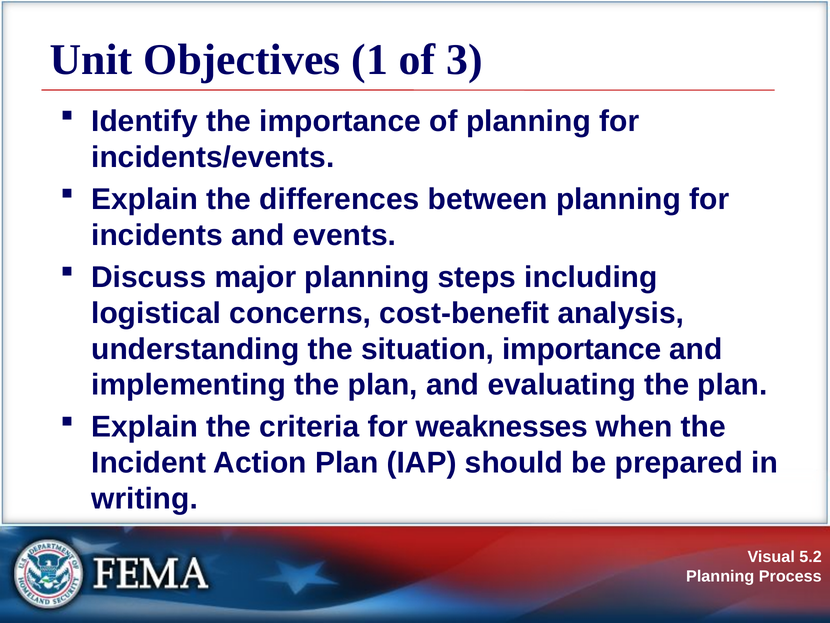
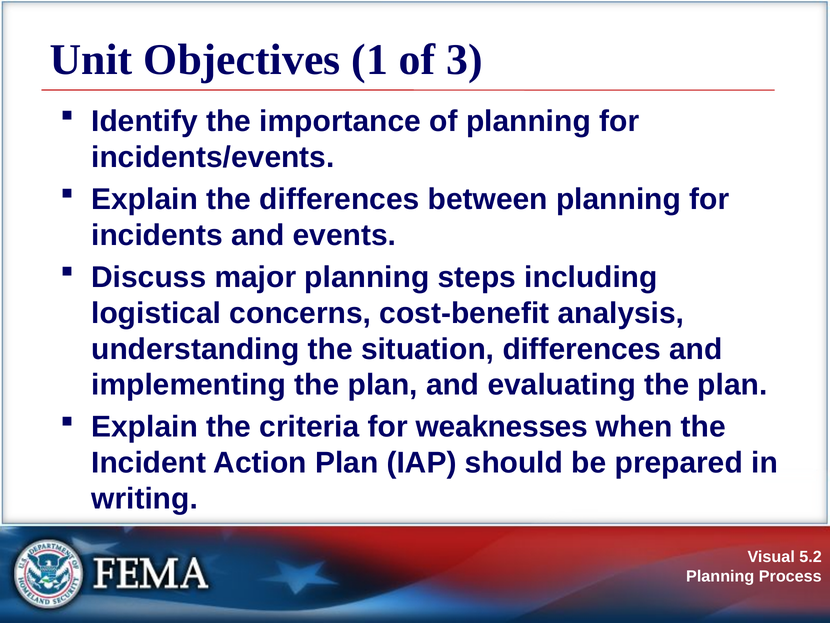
situation importance: importance -> differences (582, 349)
